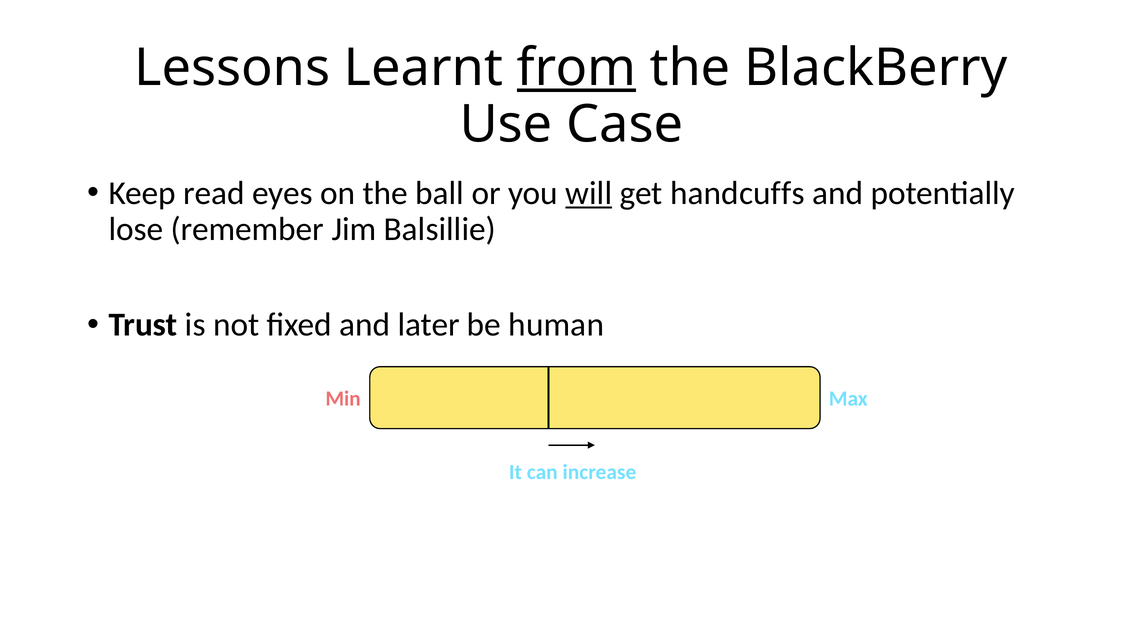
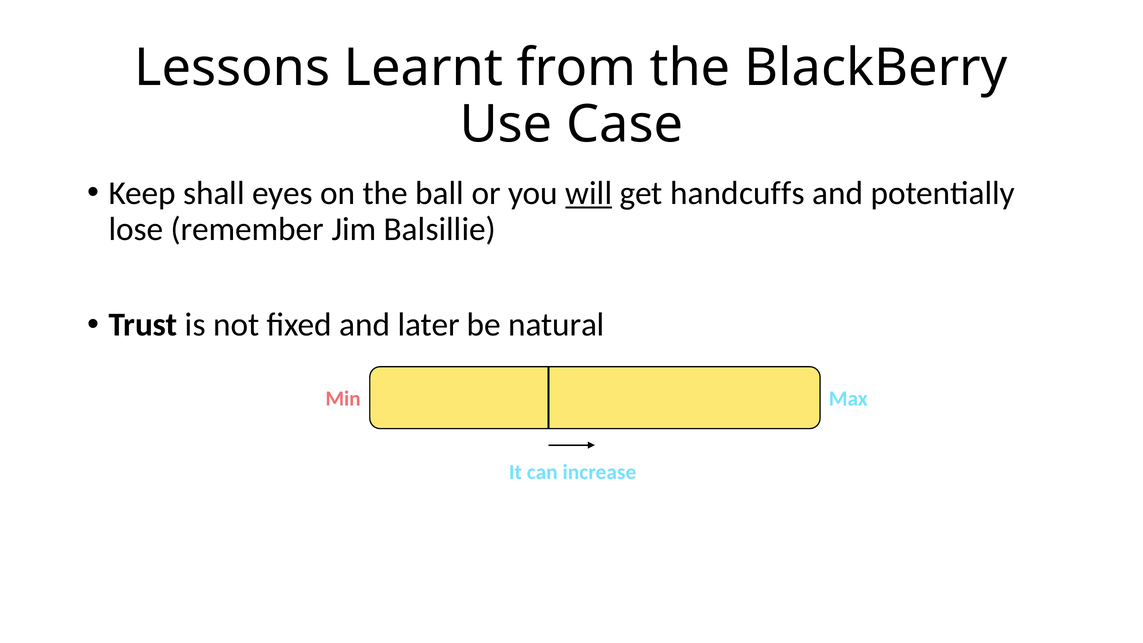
from underline: present -> none (577, 68)
read: read -> shall (214, 193)
human: human -> natural (556, 325)
